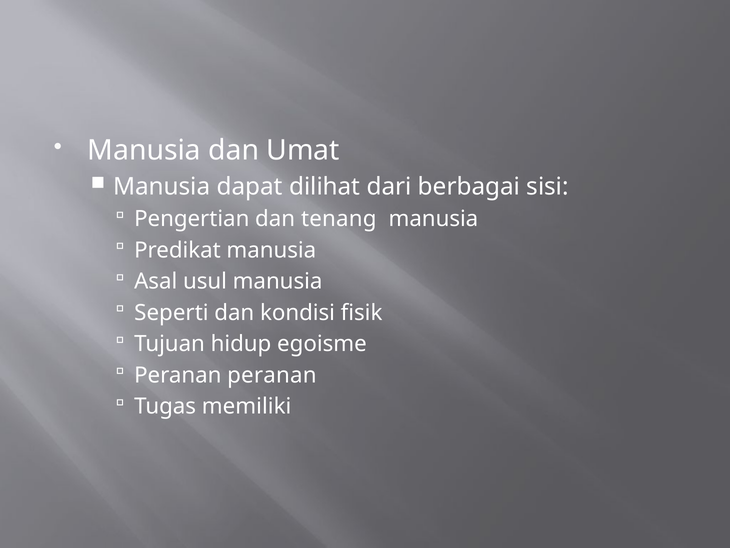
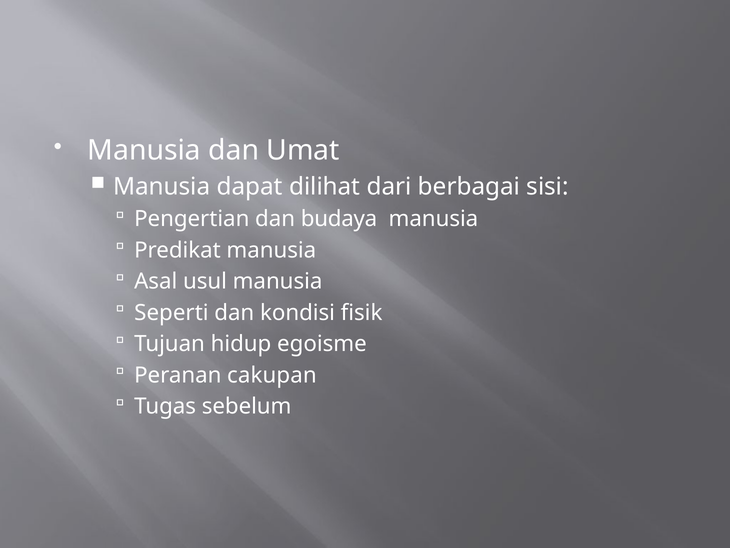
tenang: tenang -> budaya (339, 219)
Peranan peranan: peranan -> cakupan (272, 375)
memiliki: memiliki -> sebelum (247, 406)
